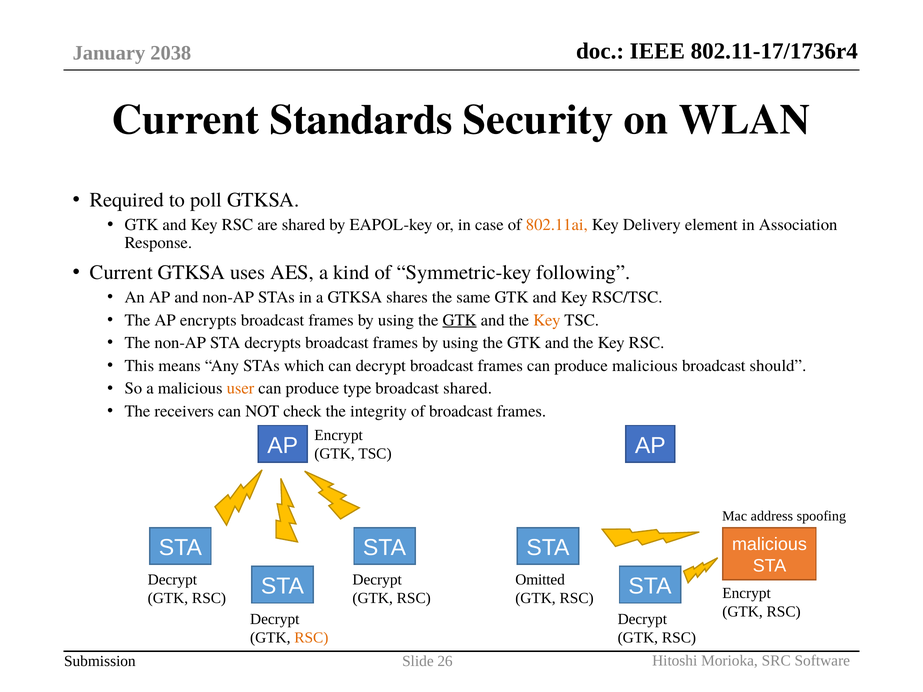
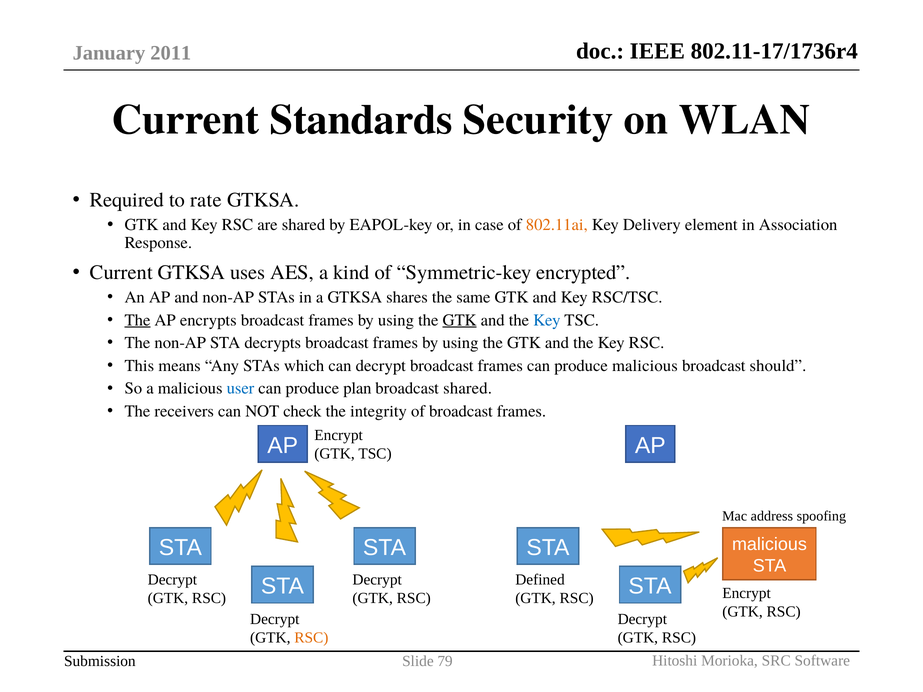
2038: 2038 -> 2011 (171, 53)
poll: poll -> rate (206, 200)
following: following -> encrypted (583, 272)
The underline: none -> present (138, 320)
Key colour: orange -> blue (547, 320)
user colour: orange -> blue (240, 389)
type: type -> plan (357, 389)
Omitted: Omitted -> Defined (540, 580)
26: 26 -> 79 (445, 661)
